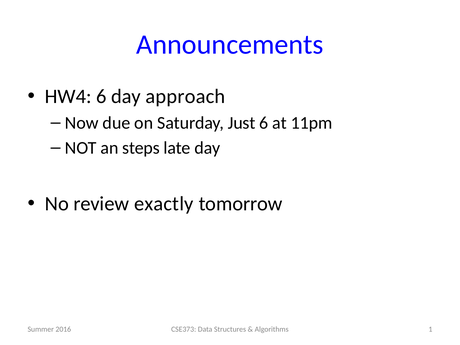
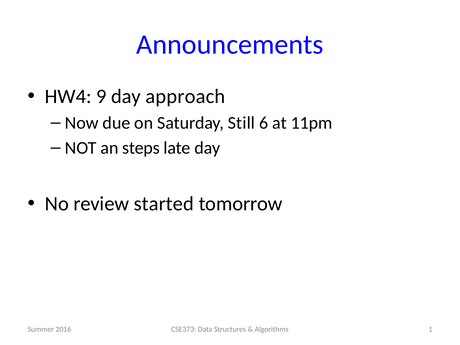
HW4 6: 6 -> 9 (101, 96)
Just: Just -> Still (242, 123)
exactly: exactly -> started (164, 204)
